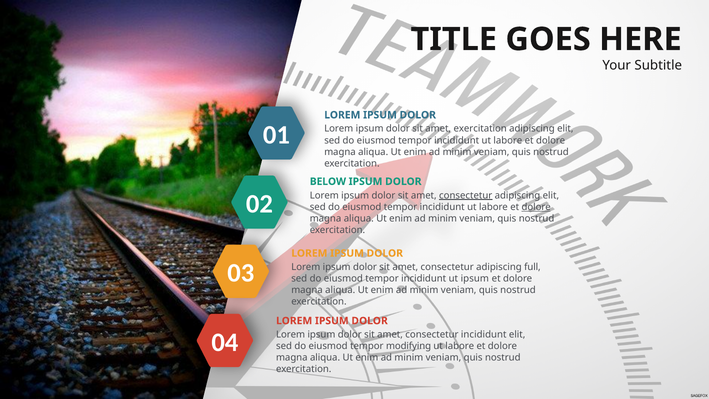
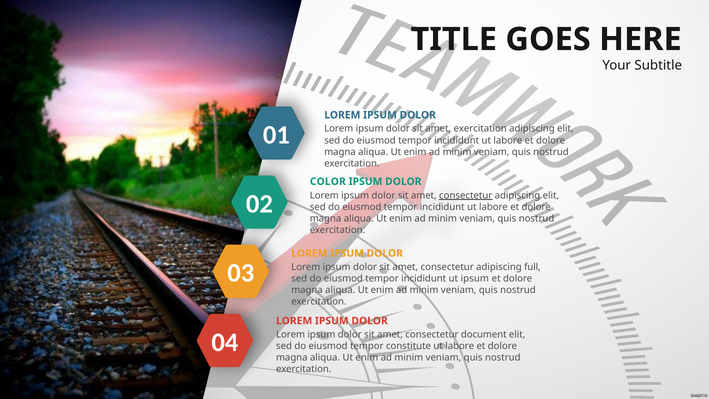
BELOW: BELOW -> COLOR (328, 181)
dolore underline: present -> none (536, 207)
consectetur incididunt: incididunt -> document (484, 335)
modifying: modifying -> constitute (409, 346)
